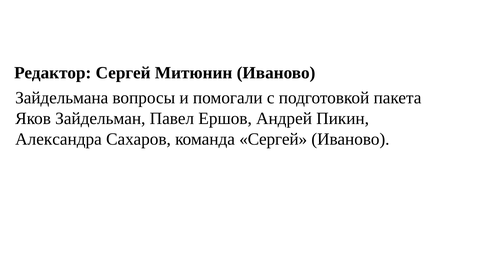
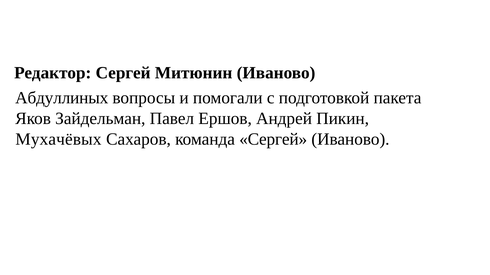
Зайдельмана: Зайдельмана -> Абдуллиных (62, 98)
Александра: Александра -> Мухачёвых (58, 139)
